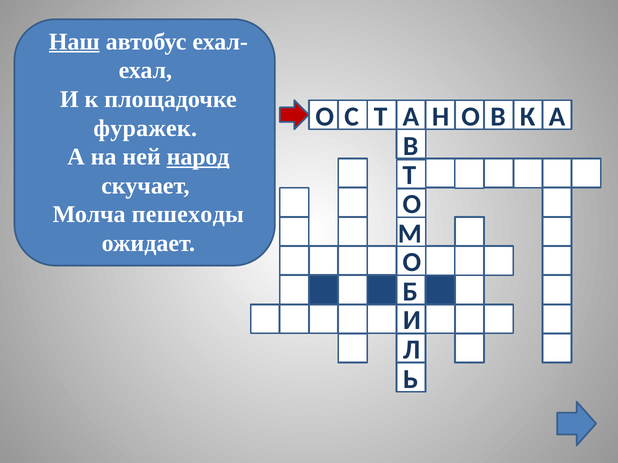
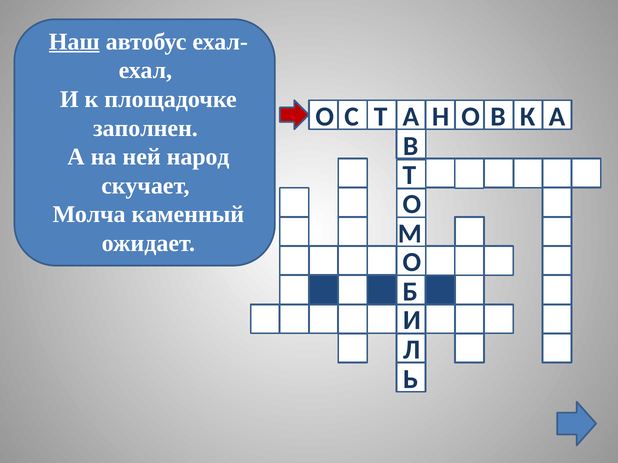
фуражек: фуражек -> заполнен (145, 128)
народ underline: present -> none (198, 157)
пешеходы: пешеходы -> каменный (188, 215)
